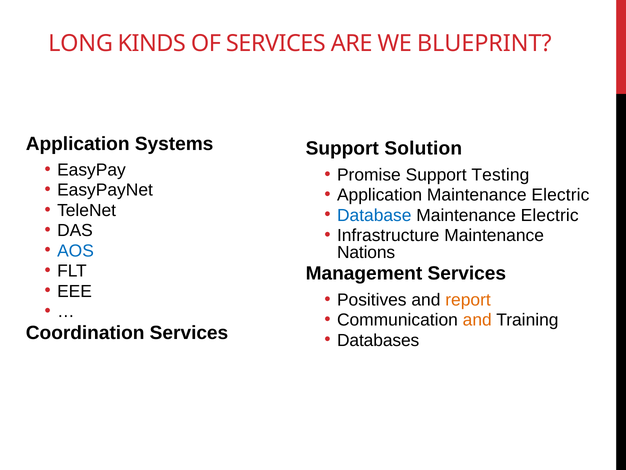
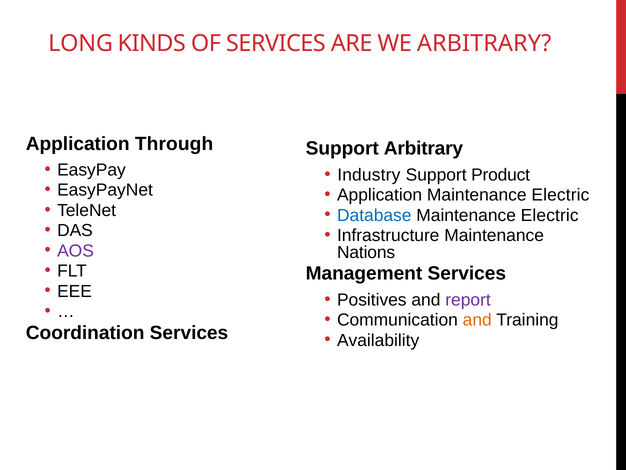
WE BLUEPRINT: BLUEPRINT -> ARBITRARY (484, 43)
Systems: Systems -> Through (174, 144)
Support Solution: Solution -> Arbitrary (423, 148)
Promise: Promise -> Industry (369, 175)
Testing: Testing -> Product (501, 175)
AOS colour: blue -> purple (75, 251)
report colour: orange -> purple (468, 300)
Databases: Databases -> Availability (378, 340)
